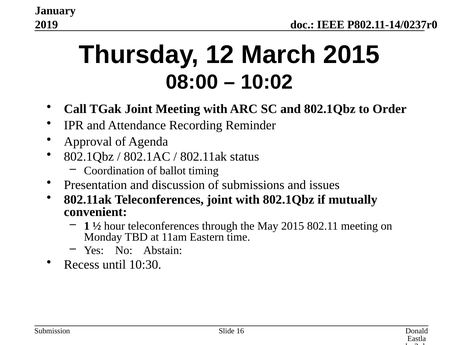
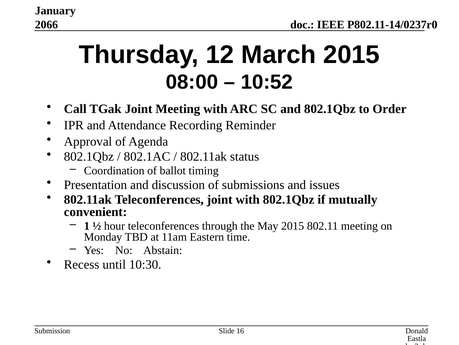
2019: 2019 -> 2066 (46, 24)
10:02: 10:02 -> 10:52 (267, 82)
